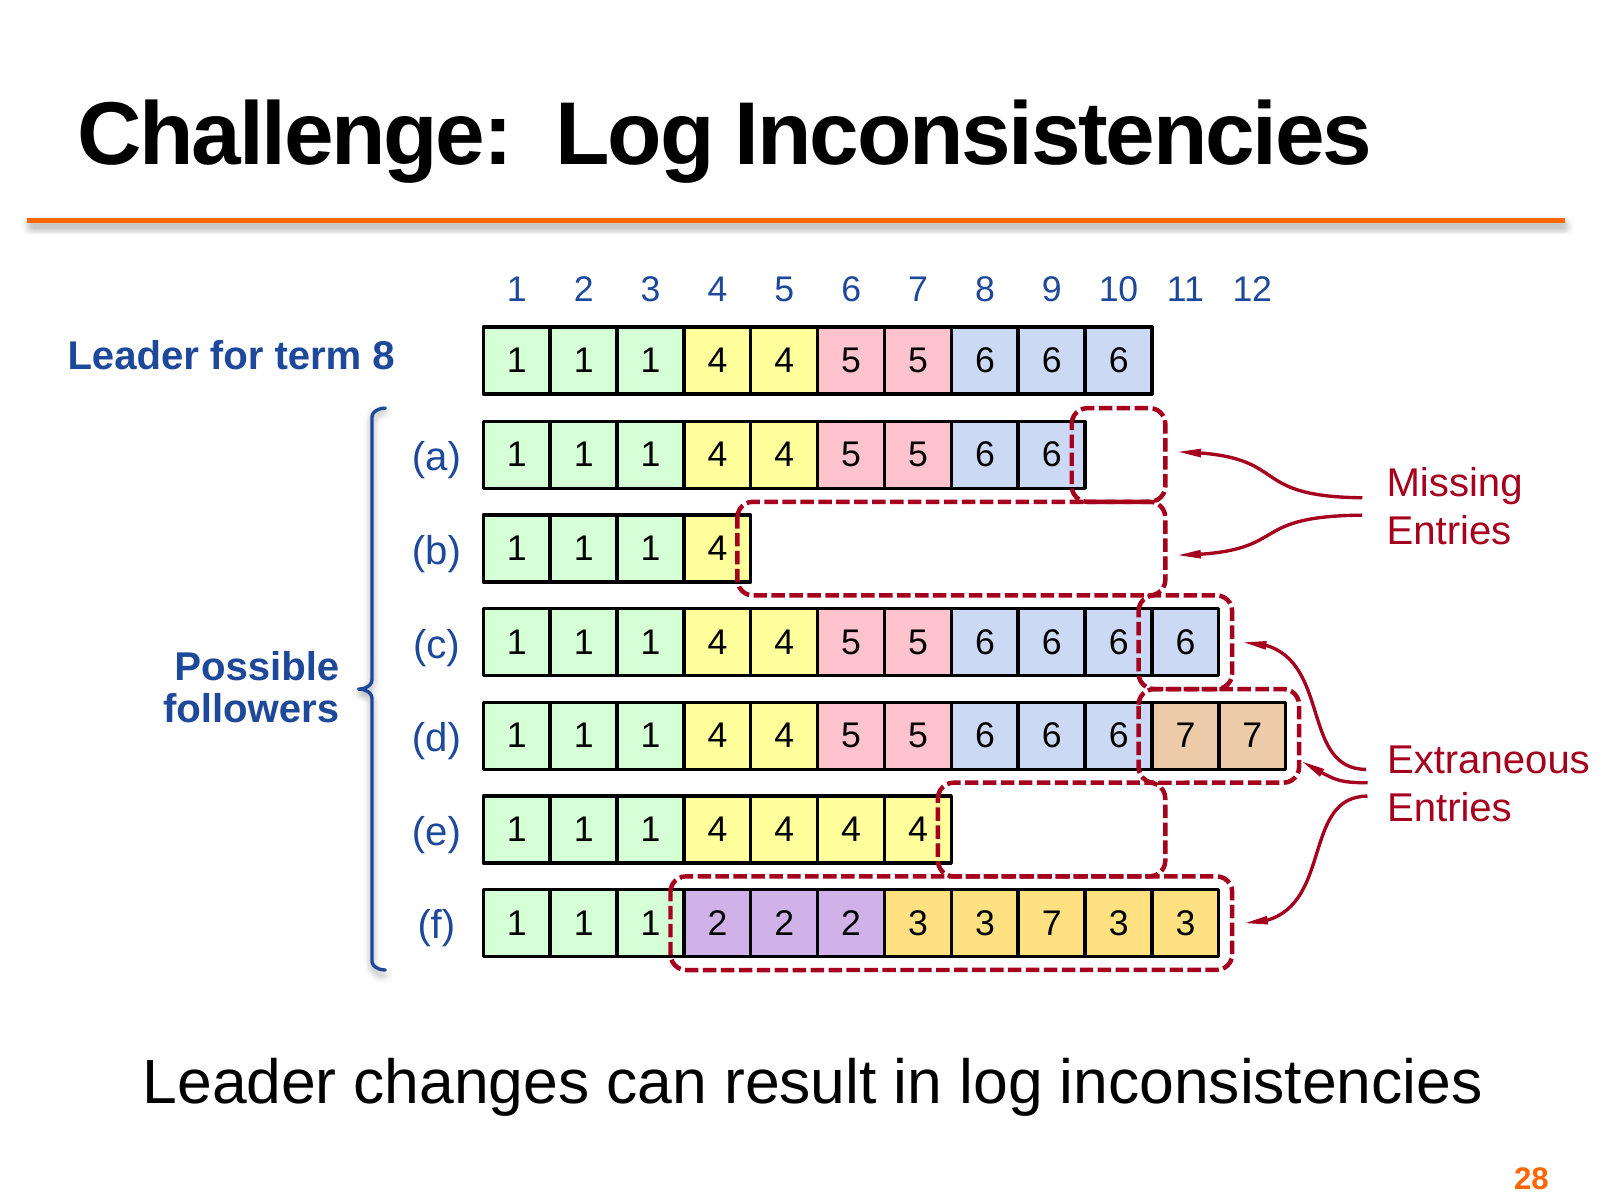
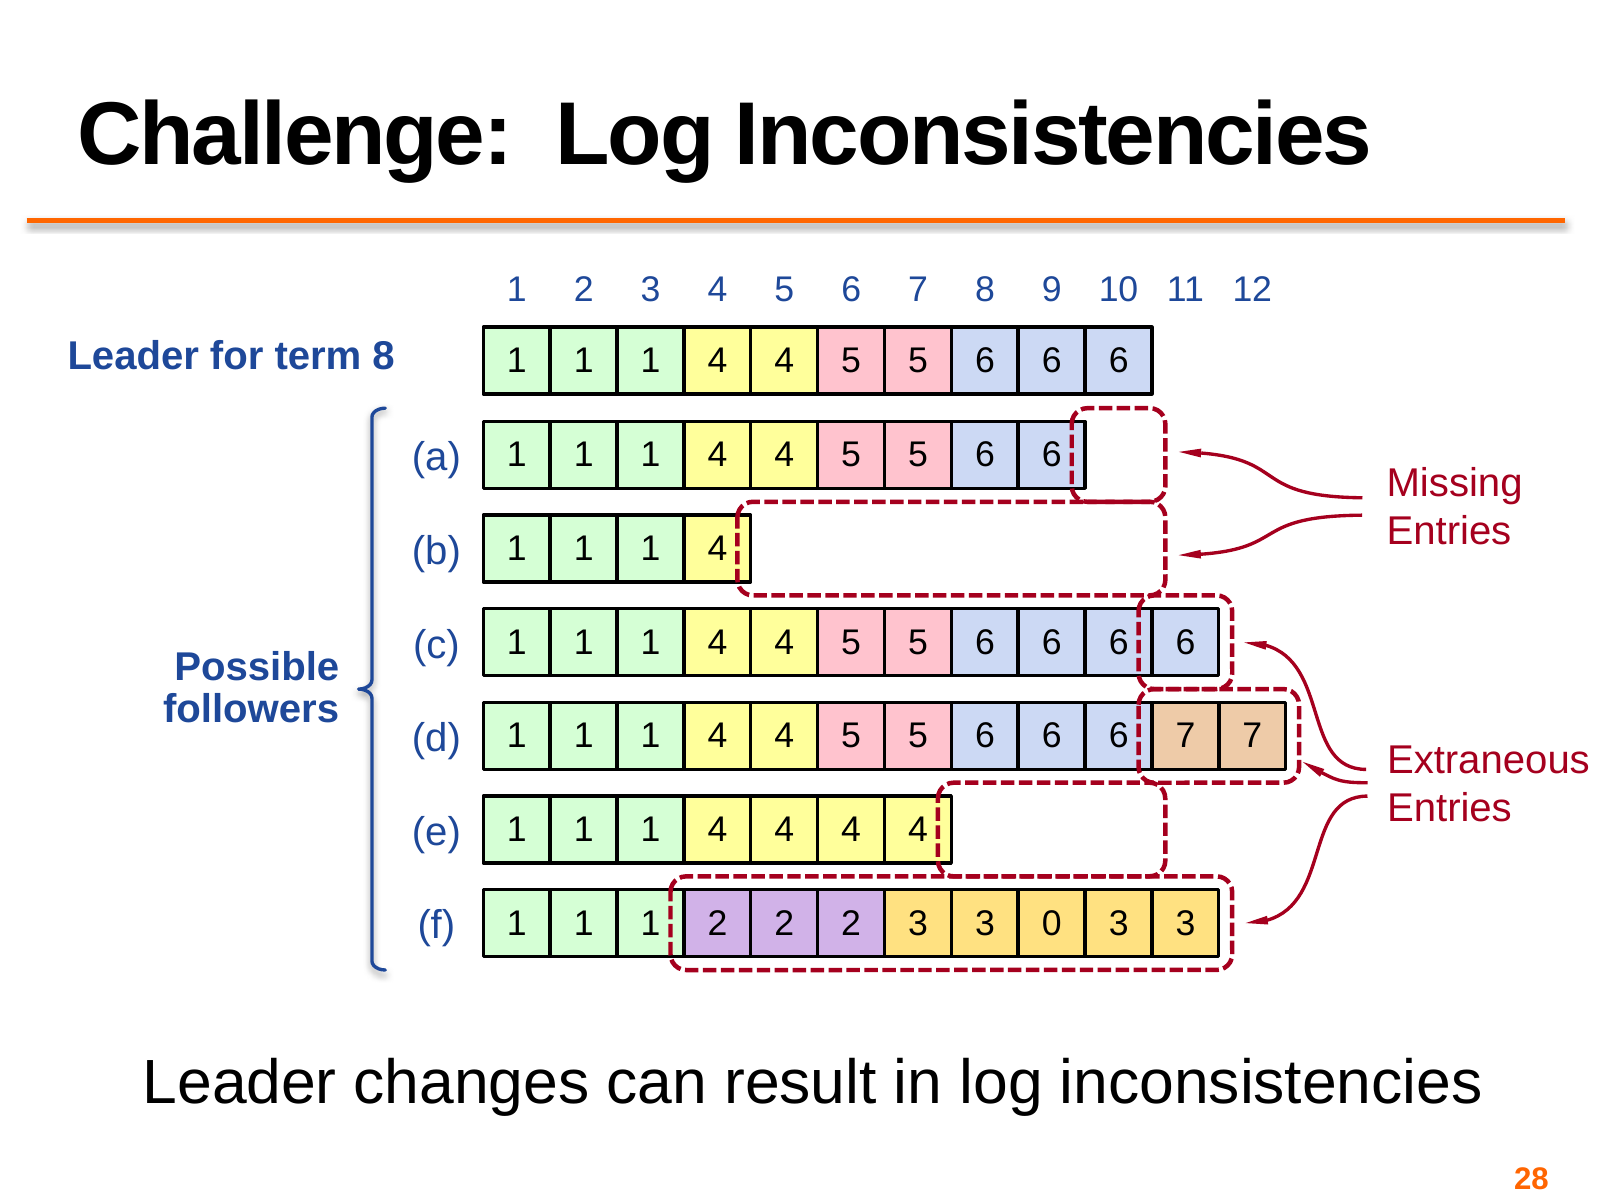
3 7: 7 -> 0 (1052, 923)
